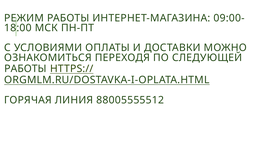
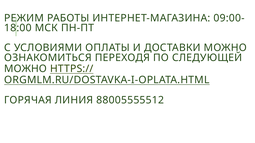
РАБОТЫ: РАБОТЫ -> МОЖНО (25, 69)
